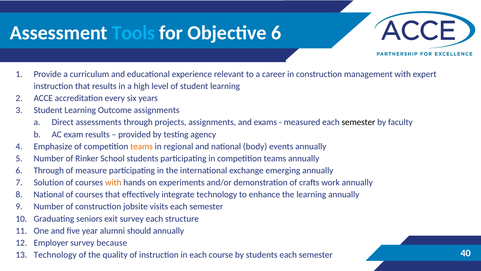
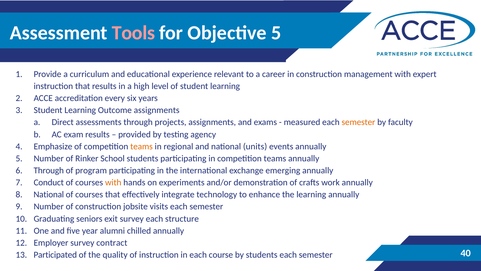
Tools colour: light blue -> pink (133, 33)
Objective 6: 6 -> 5 (276, 33)
semester colour: black -> orange (358, 122)
body: body -> units (255, 146)
measure: measure -> program (91, 170)
Solution: Solution -> Conduct (49, 182)
should: should -> chilled (139, 230)
because: because -> contract (112, 242)
Technology: Technology -> Participated (55, 254)
